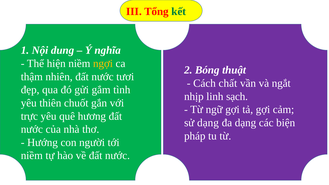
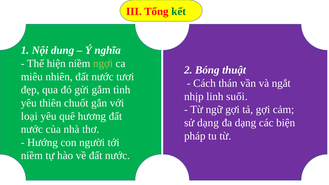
ngợi colour: yellow -> light green (103, 64)
thậm: thậm -> miêu (32, 77)
chất: chất -> thán (228, 83)
sạch: sạch -> suối (237, 96)
trực: trực -> loại (29, 116)
